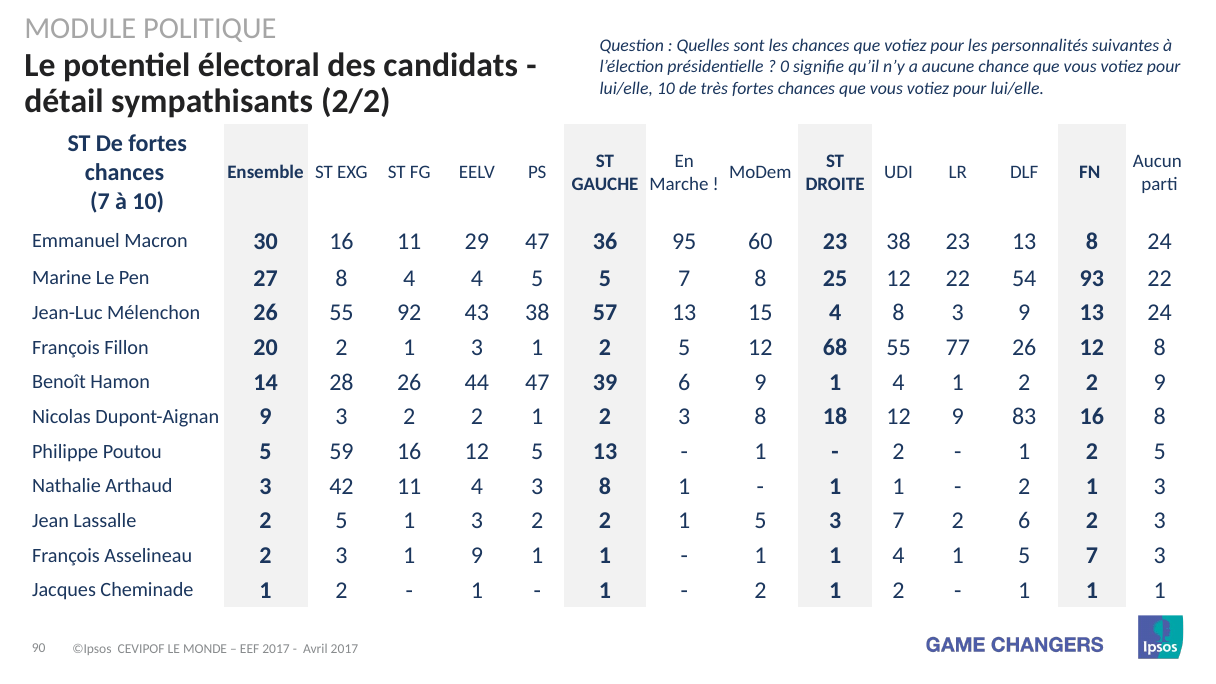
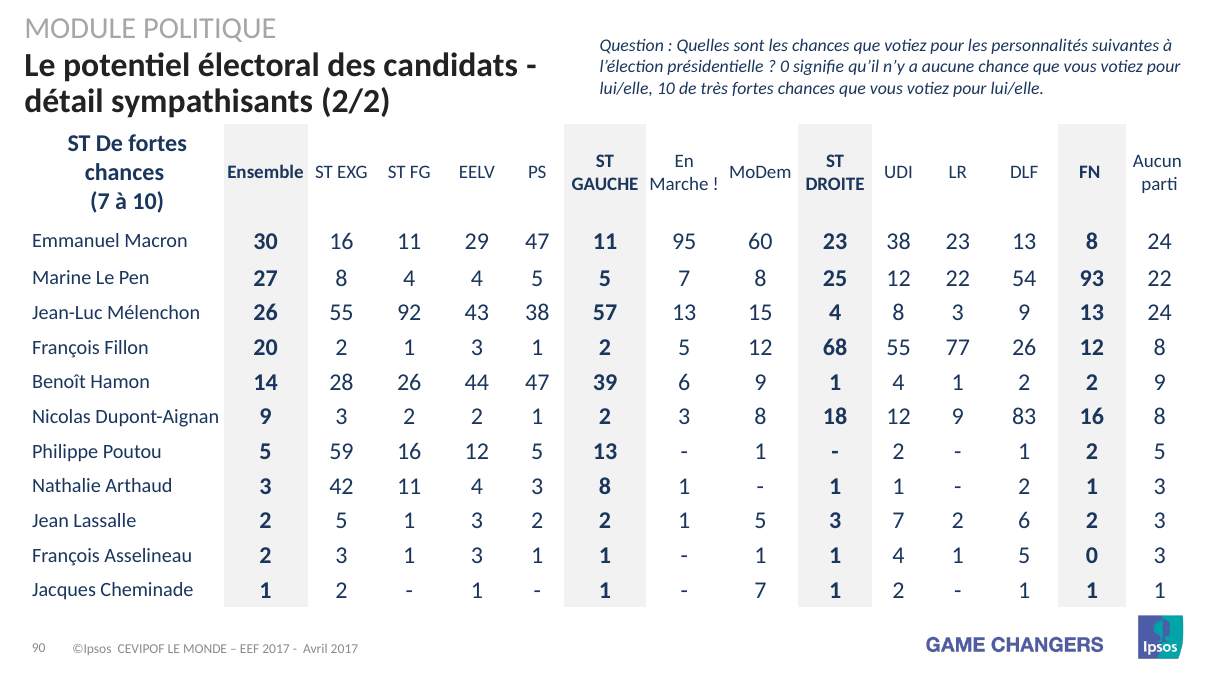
47 36: 36 -> 11 (605, 241)
3 1 9: 9 -> 3 (477, 555)
1 5 7: 7 -> 0 (1092, 555)
2: 2 -> 7 (760, 590)
